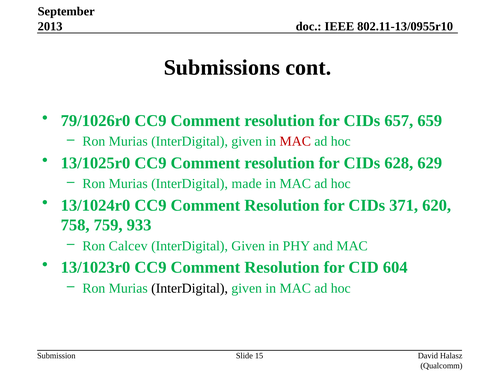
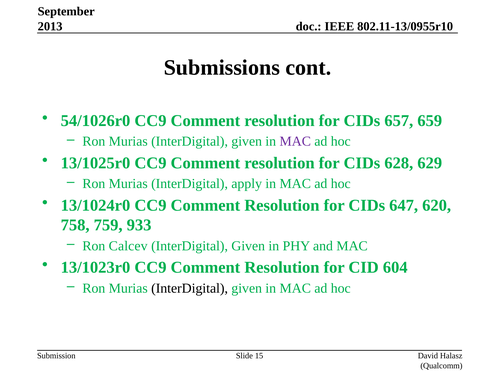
79/1026r0: 79/1026r0 -> 54/1026r0 (96, 121)
MAC colour: red -> purple (295, 142)
made: made -> apply (247, 184)
371: 371 -> 647 (404, 205)
